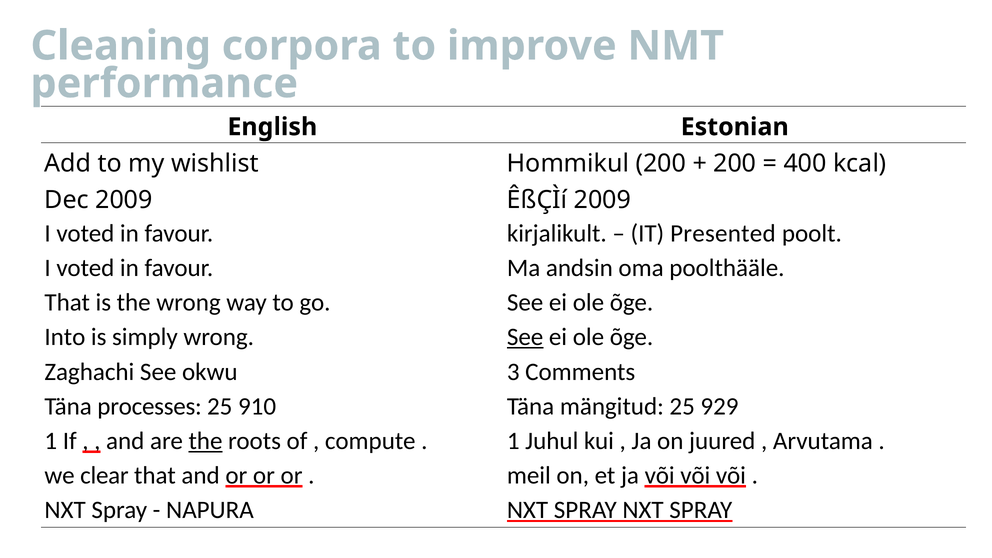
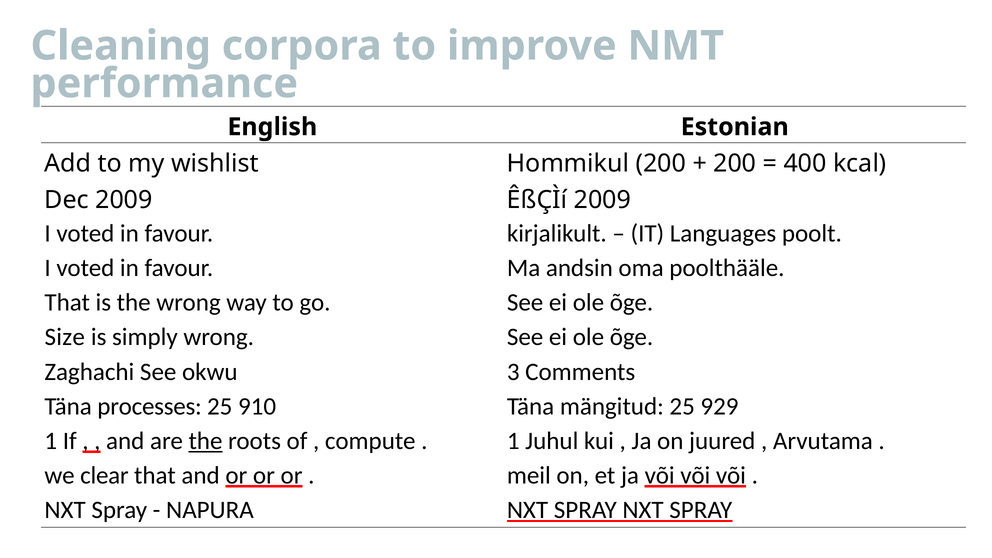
Presented: Presented -> Languages (723, 233)
Into: Into -> Size (65, 337)
See underline: present -> none (525, 337)
